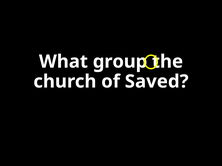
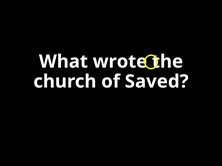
group: group -> wrote (120, 62)
